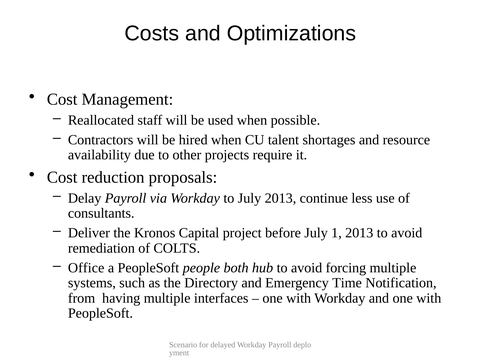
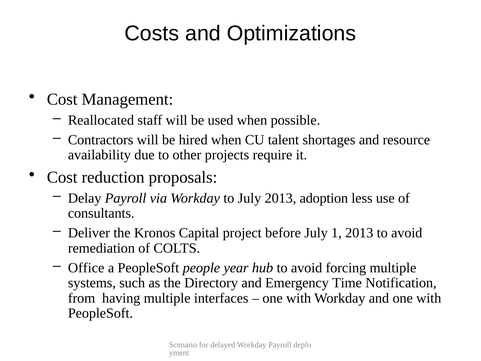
continue: continue -> adoption (324, 198)
both: both -> year (236, 268)
